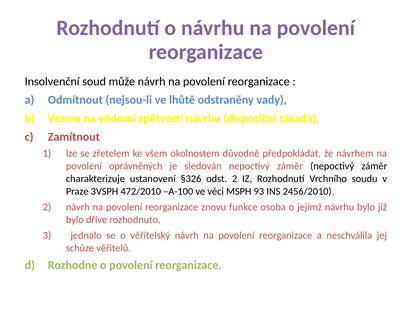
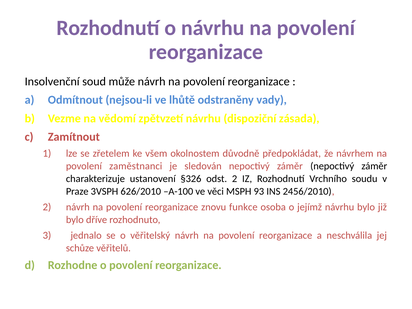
oprávněných: oprávněných -> zaměstnanci (136, 166)
472/2010: 472/2010 -> 626/2010 (141, 191)
